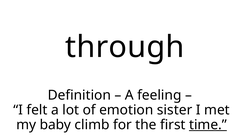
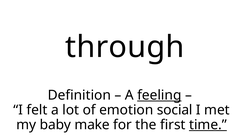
feeling underline: none -> present (159, 95)
sister: sister -> social (175, 110)
climb: climb -> make (92, 125)
